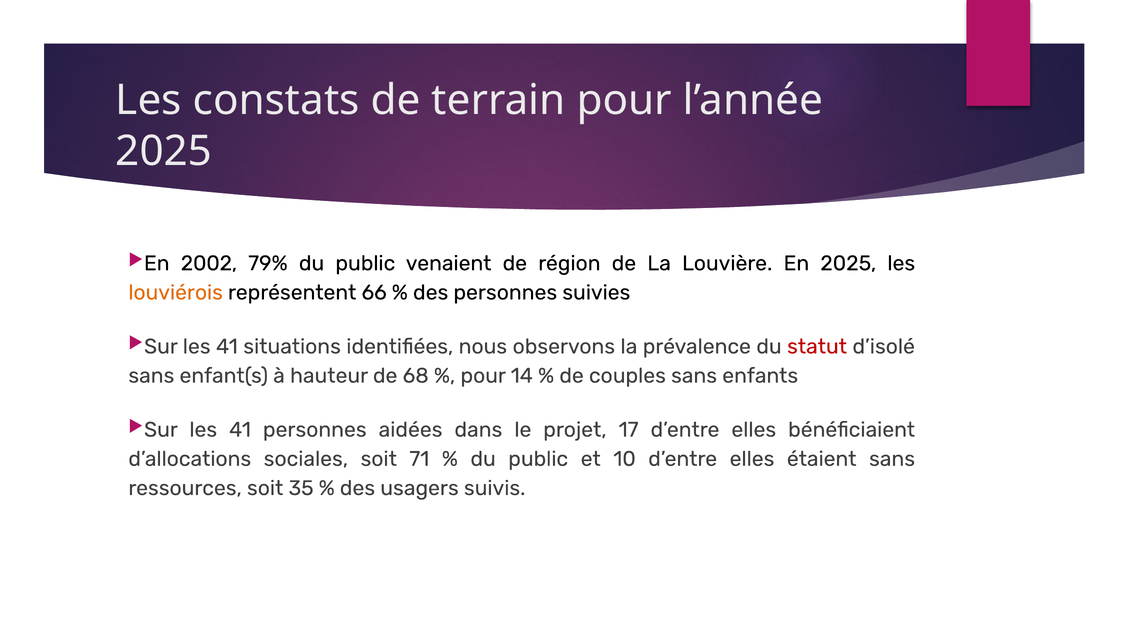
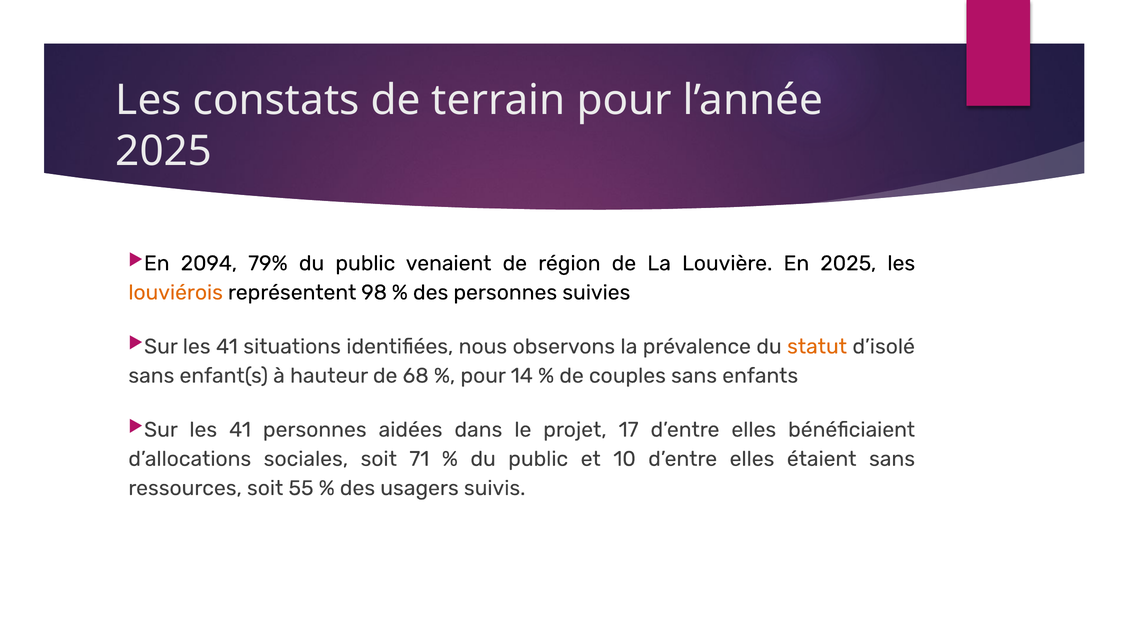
2002: 2002 -> 2094 (209, 263)
66: 66 -> 98 (374, 293)
statut colour: red -> orange (817, 347)
35: 35 -> 55 (301, 488)
